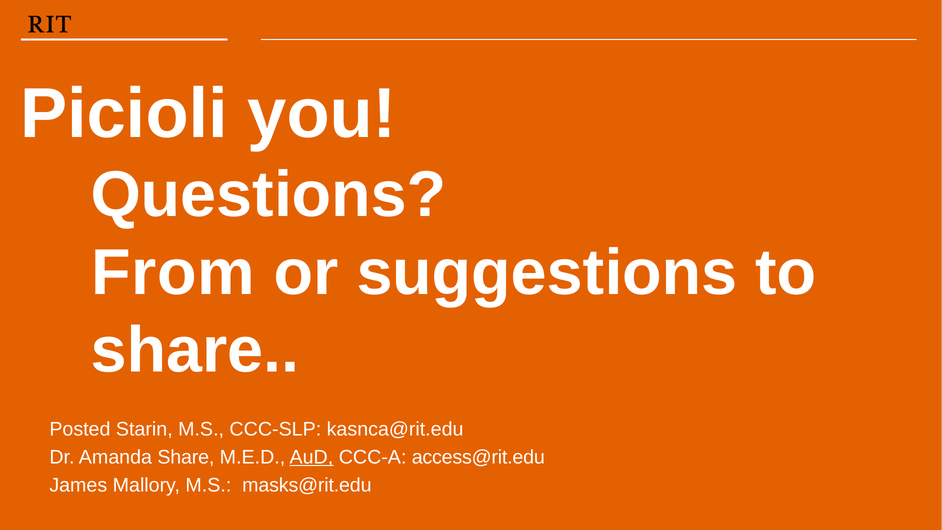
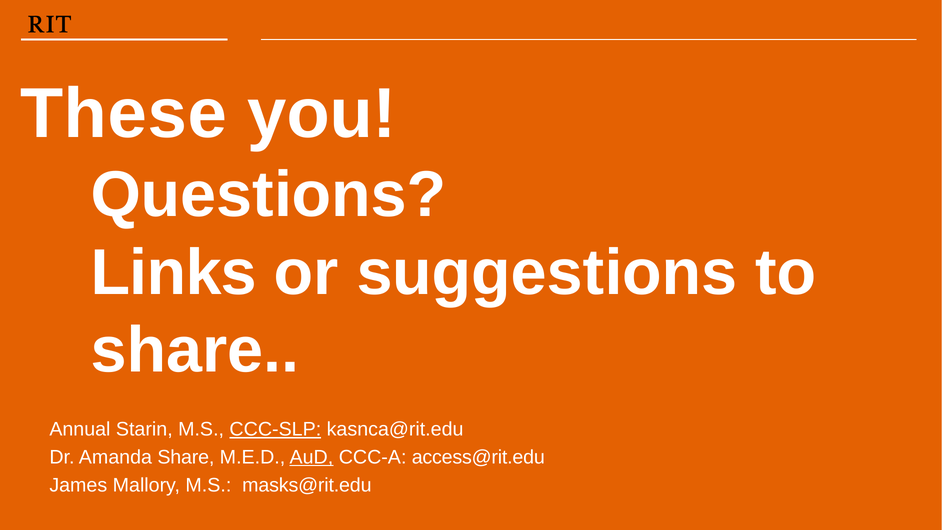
Picioli: Picioli -> These (124, 114)
From: From -> Links (174, 273)
Posted: Posted -> Annual (80, 429)
CCC-SLP underline: none -> present (275, 429)
